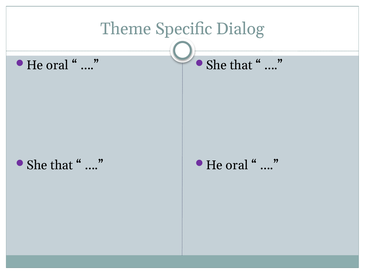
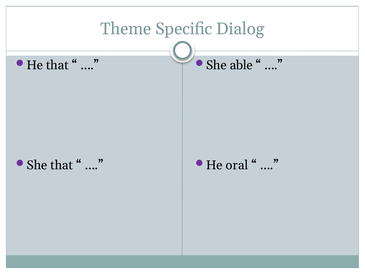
oral: oral -> that (57, 65)
that: that -> able (241, 65)
